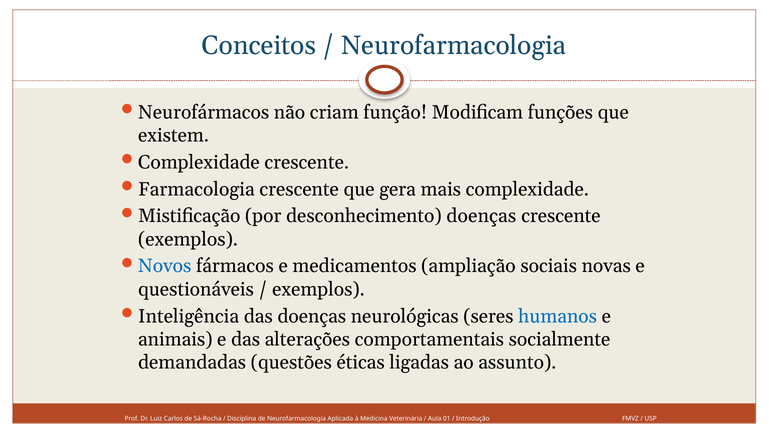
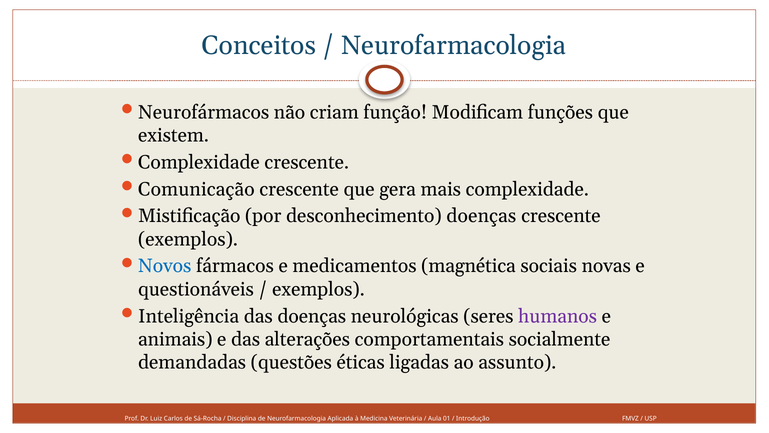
Farmacologia: Farmacologia -> Comunicação (196, 189)
ampliação: ampliação -> magnética (468, 266)
humanos colour: blue -> purple (558, 316)
